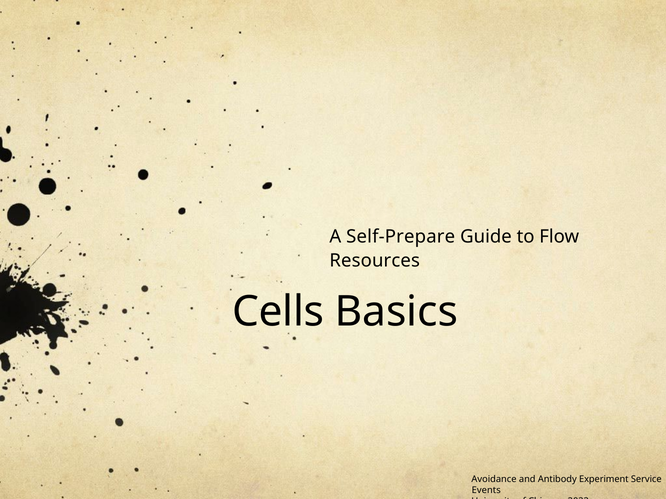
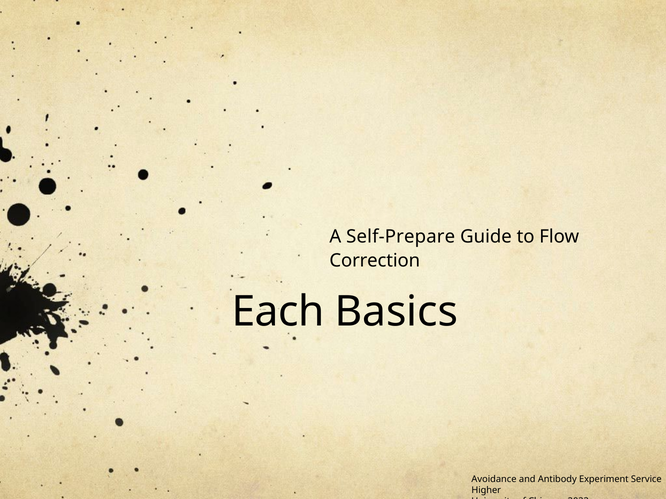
Resources: Resources -> Correction (375, 261)
Cells: Cells -> Each (278, 312)
Events: Events -> Higher (486, 491)
